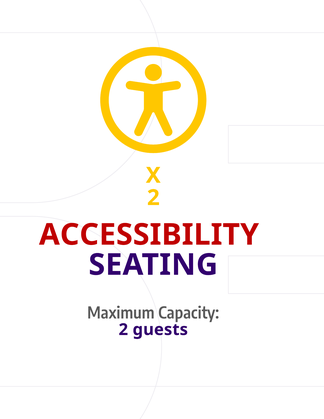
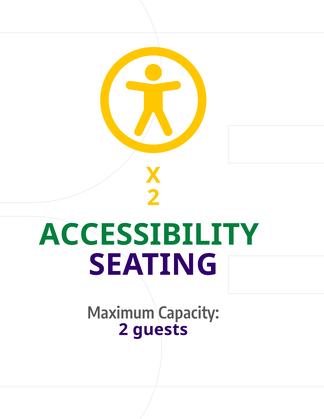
ACCESSIBILITY colour: red -> green (149, 235)
